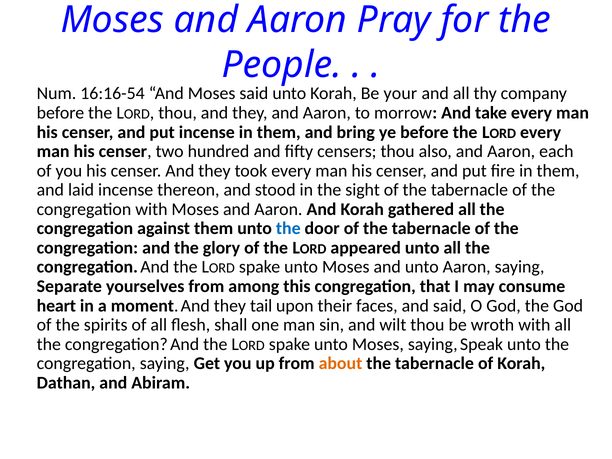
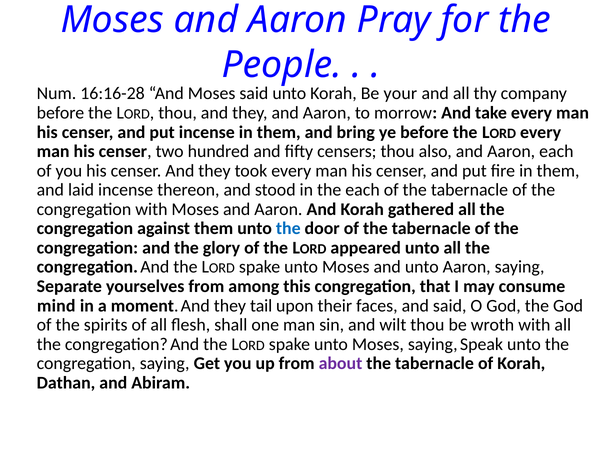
16:16-54: 16:16-54 -> 16:16-28 (113, 94)
the sight: sight -> each (363, 190)
heart: heart -> mind (56, 306)
about colour: orange -> purple (340, 363)
